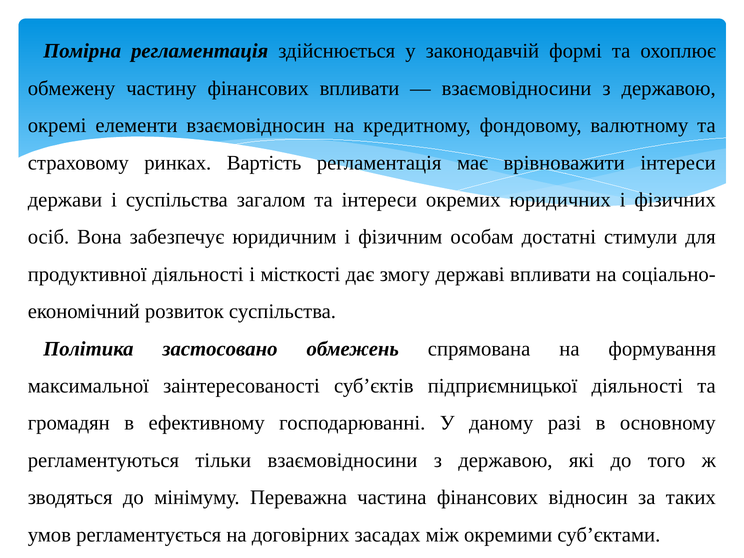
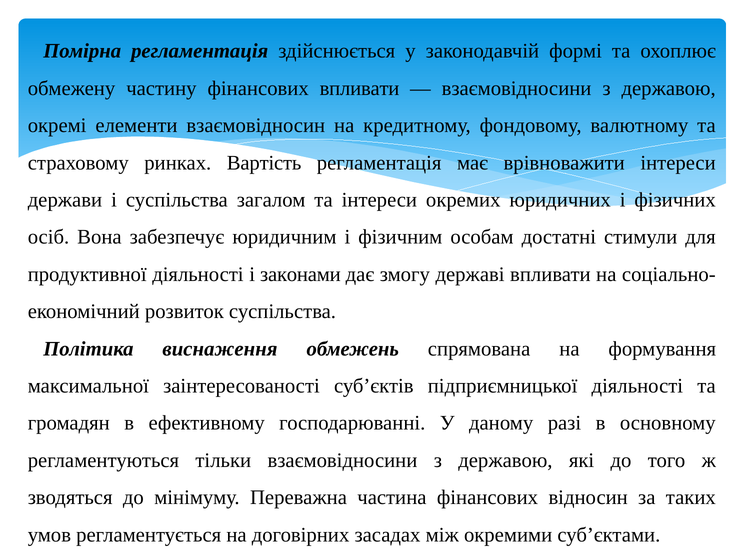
місткості: місткості -> законами (300, 274)
застосовано: застосовано -> виснаження (220, 349)
